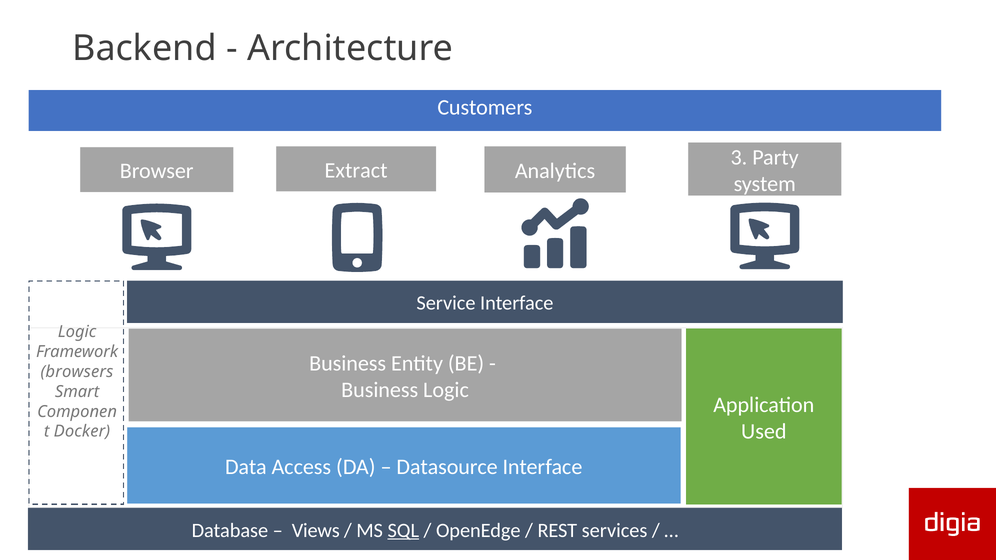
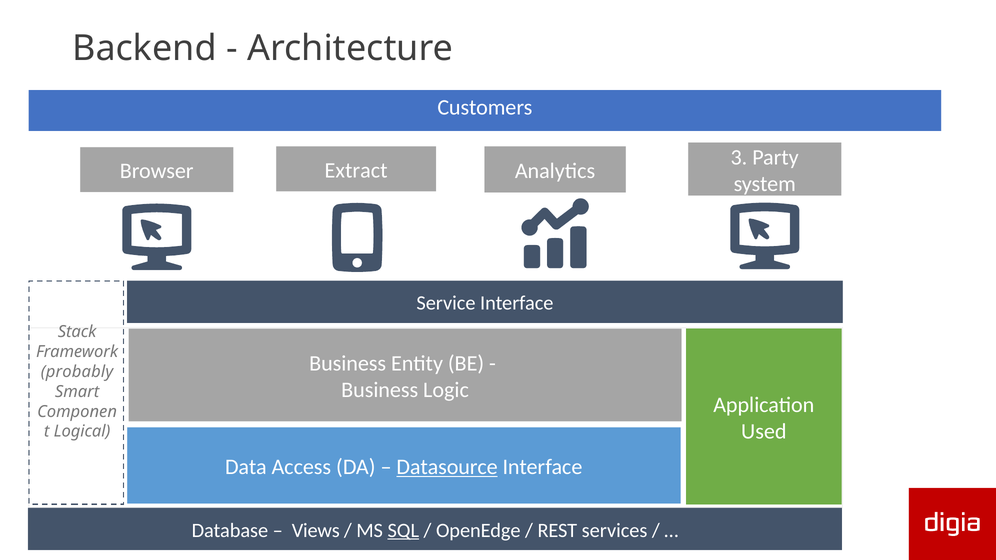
Logic: Logic -> Stack (77, 332)
browsers: browsers -> probably (77, 372)
Docker: Docker -> Logical (82, 432)
Datasource underline: none -> present (447, 467)
